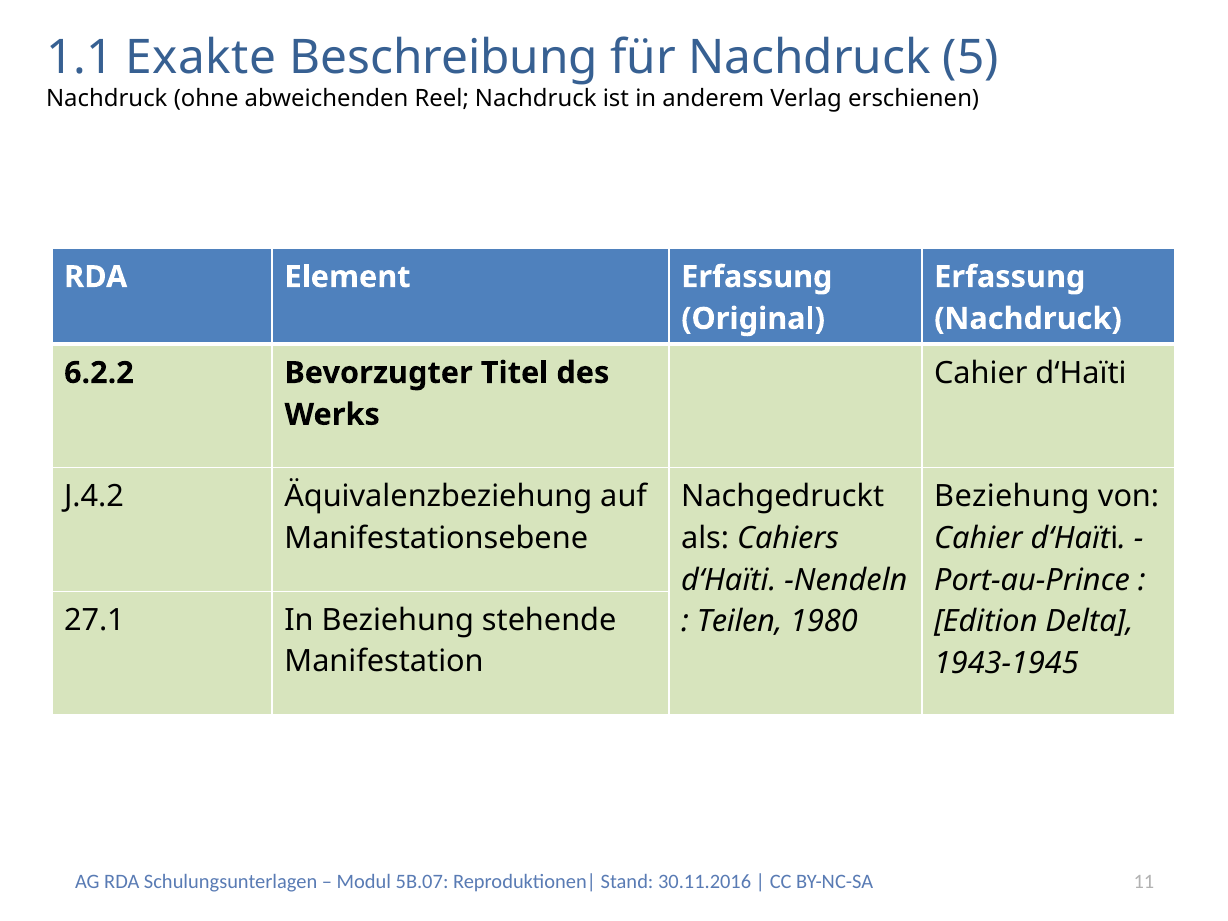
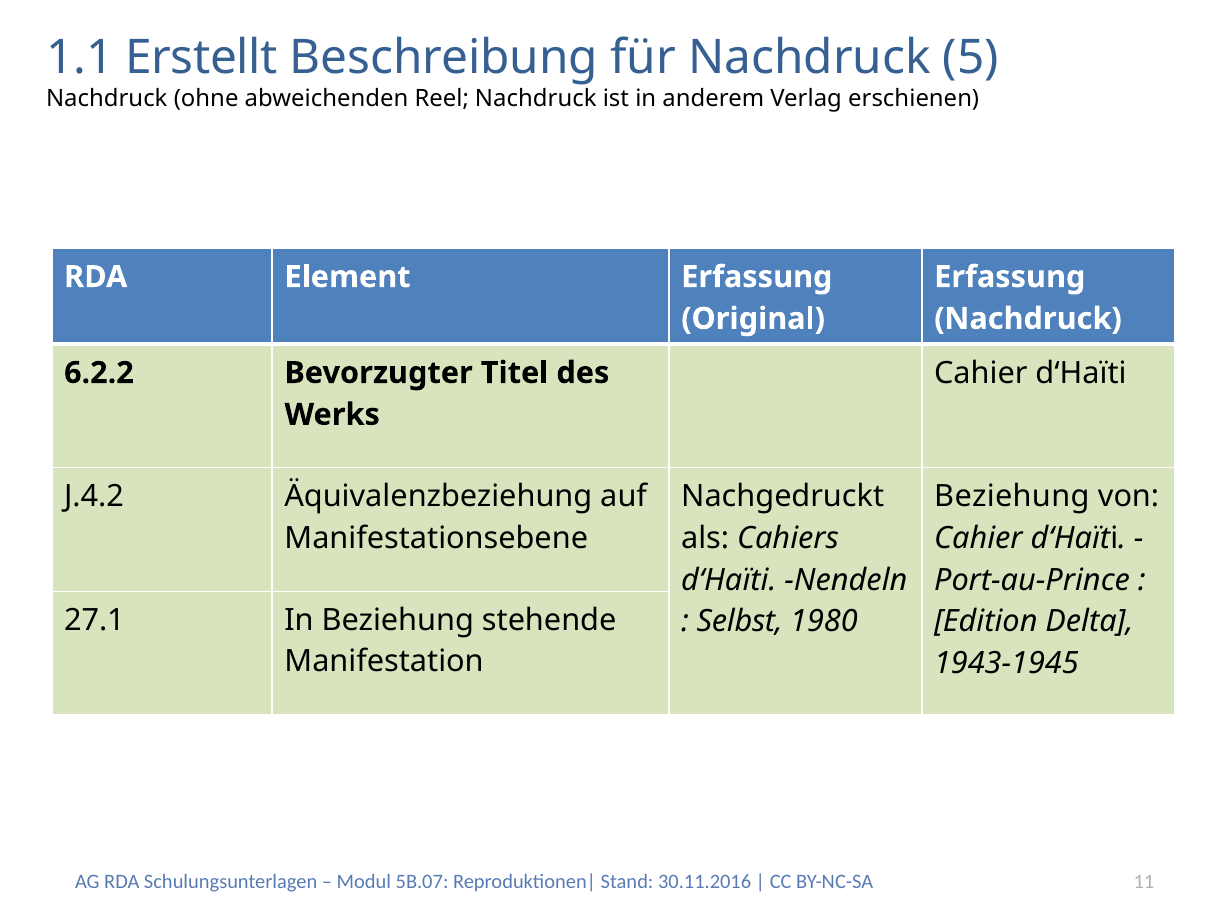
Exakte: Exakte -> Erstellt (202, 58)
Teilen: Teilen -> Selbst (740, 622)
